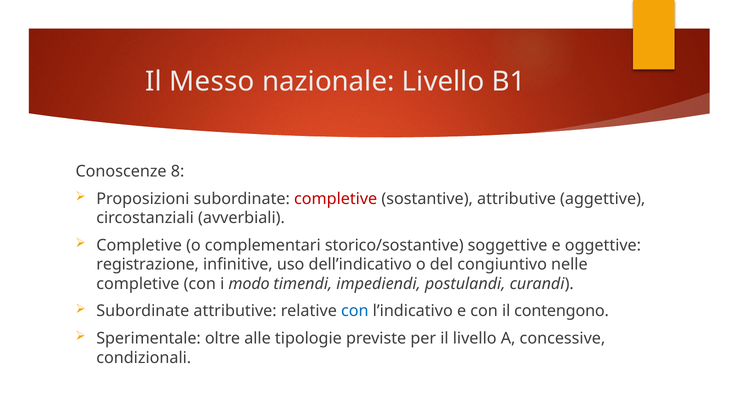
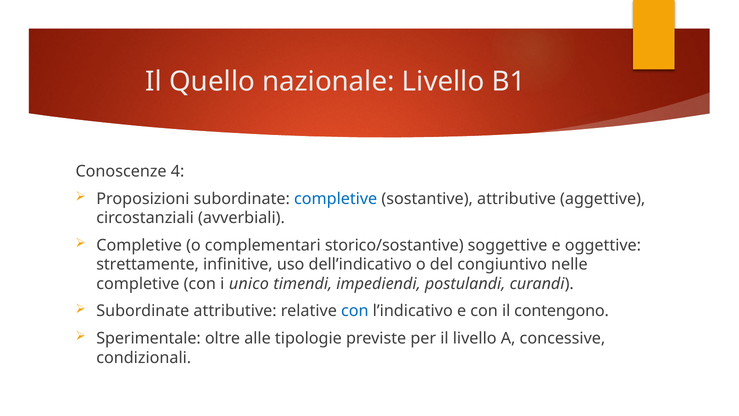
Messo: Messo -> Quello (212, 81)
8: 8 -> 4 (178, 171)
completive colour: red -> blue (336, 199)
registrazione: registrazione -> strettamente (148, 264)
modo: modo -> unico (249, 284)
